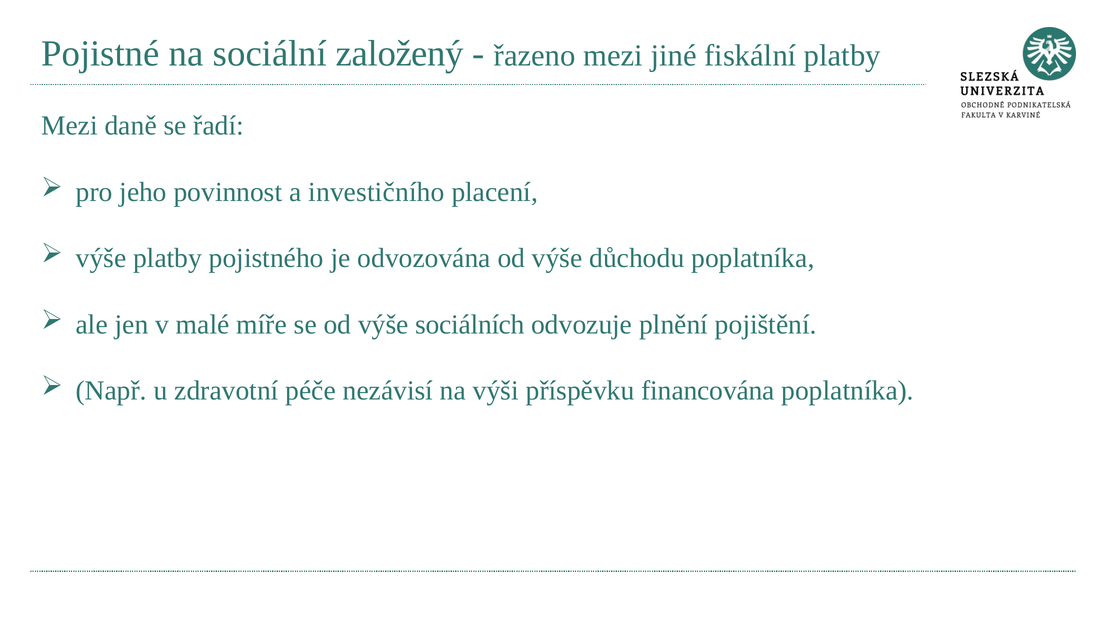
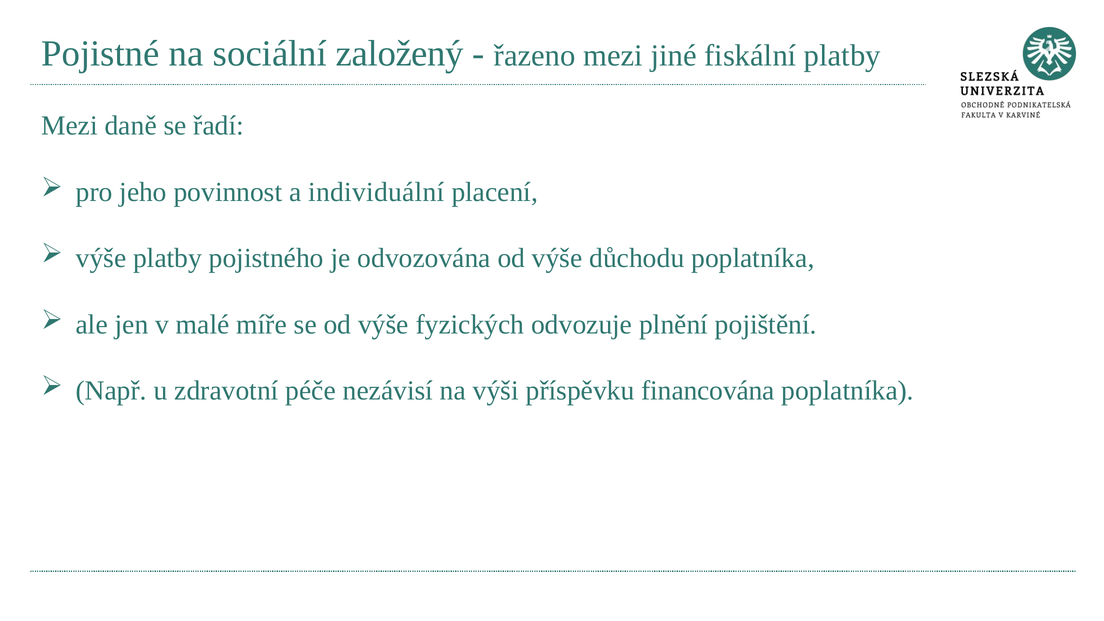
investičního: investičního -> individuální (376, 192)
sociálních: sociálních -> fyzických (470, 324)
